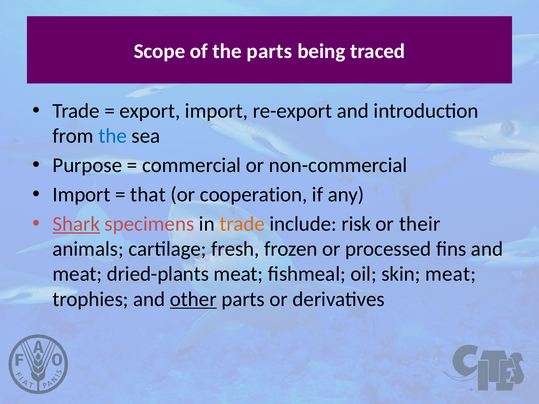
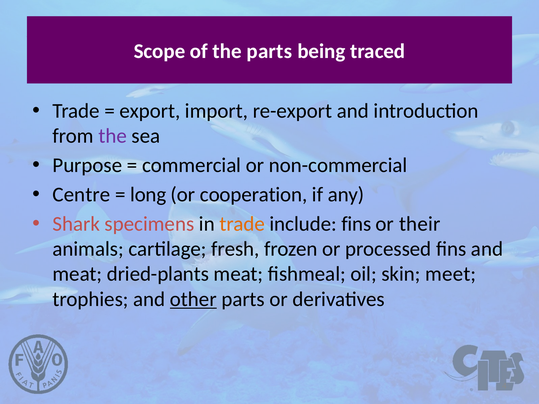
the colour: blue -> purple (113, 136)
Import: Import -> Centre (81, 195)
that: that -> long (148, 195)
Shark underline: present -> none (76, 224)
include risk: risk -> fins (356, 224)
skin meat: meat -> meet (451, 274)
